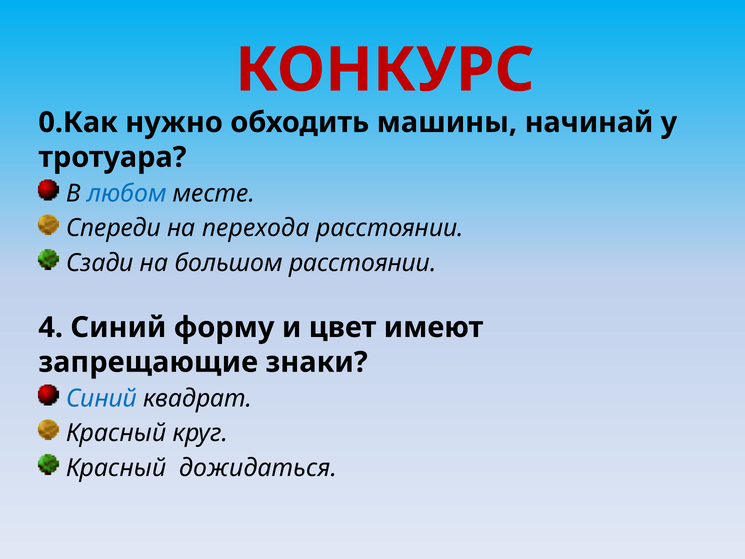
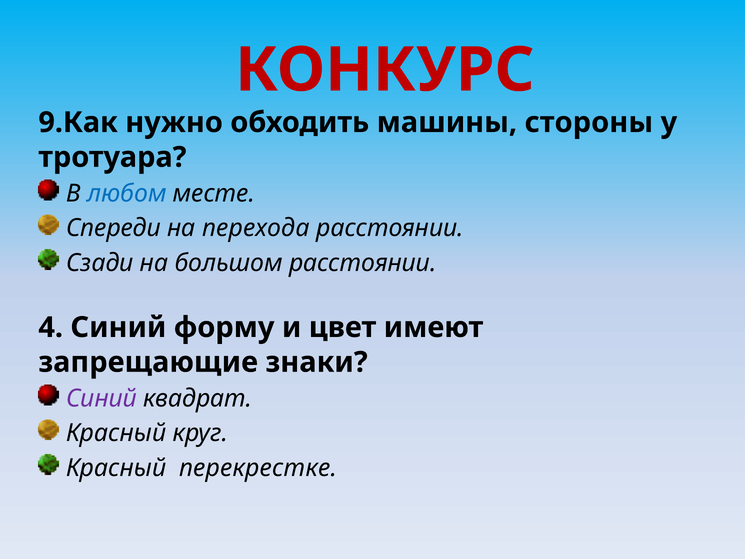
0.Как: 0.Как -> 9.Как (78, 122)
начинай: начинай -> стороны (589, 122)
Синий colour: blue -> purple (102, 398)
дожидаться: дожидаться -> перекрестке (258, 468)
